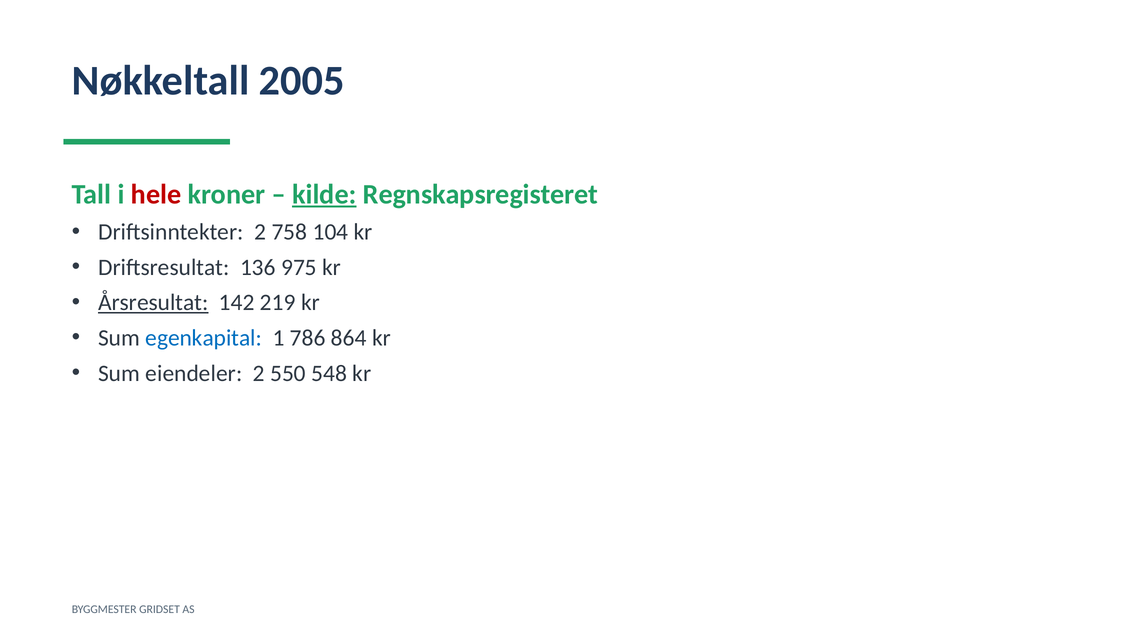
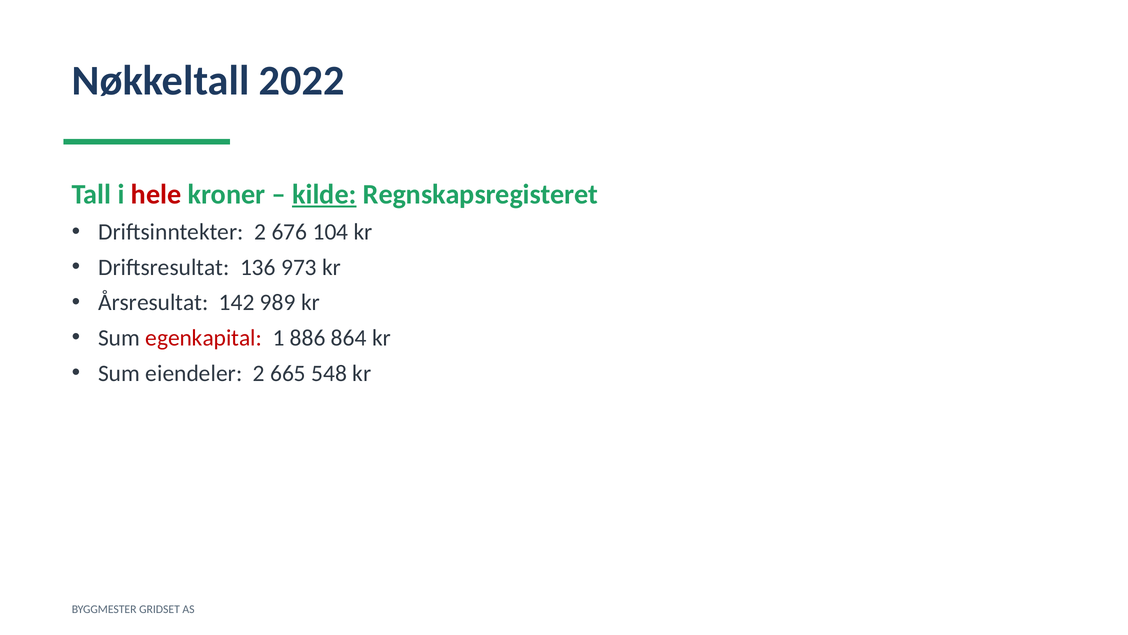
2005: 2005 -> 2022 (302, 81)
758: 758 -> 676 (289, 232)
975: 975 -> 973 (299, 267)
Årsresultat underline: present -> none (153, 302)
219: 219 -> 989 (278, 302)
egenkapital colour: blue -> red (204, 338)
786: 786 -> 886 (308, 338)
550: 550 -> 665 (288, 373)
